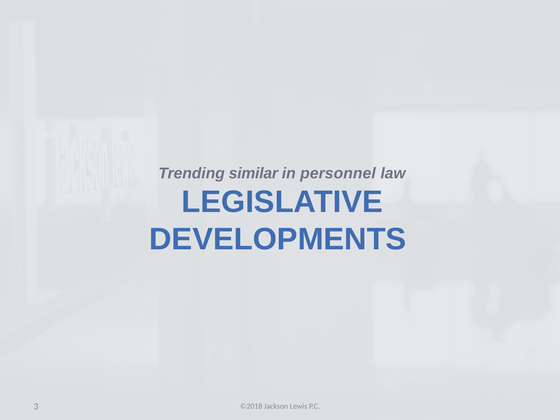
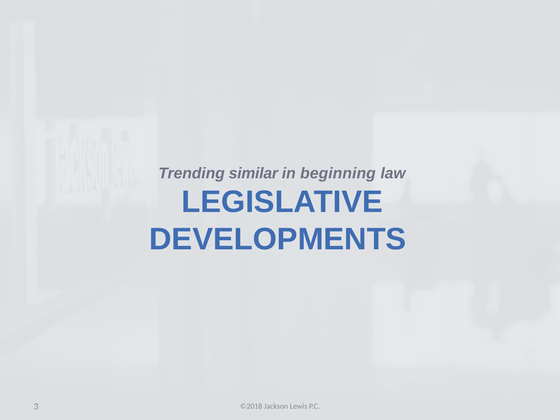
personnel: personnel -> beginning (338, 173)
